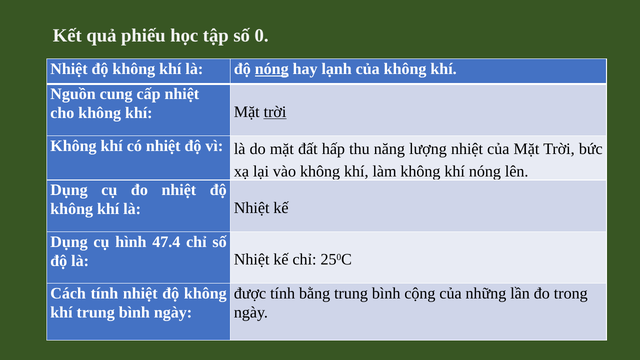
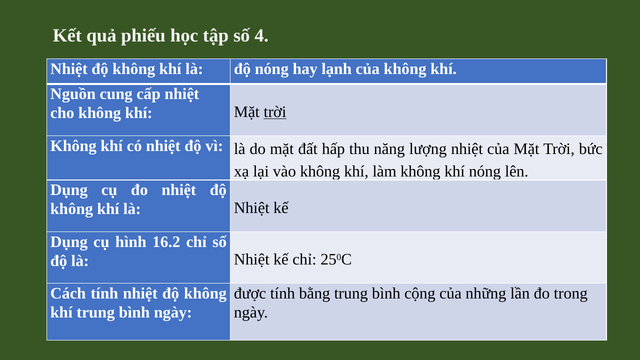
0: 0 -> 4 (262, 36)
nóng underline: present -> none (272, 69)
47.4: 47.4 -> 16.2 (166, 242)
